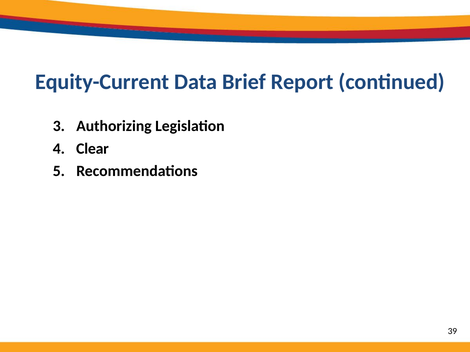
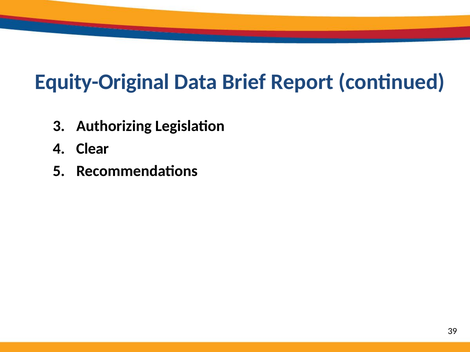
Equity-Current: Equity-Current -> Equity-Original (102, 82)
